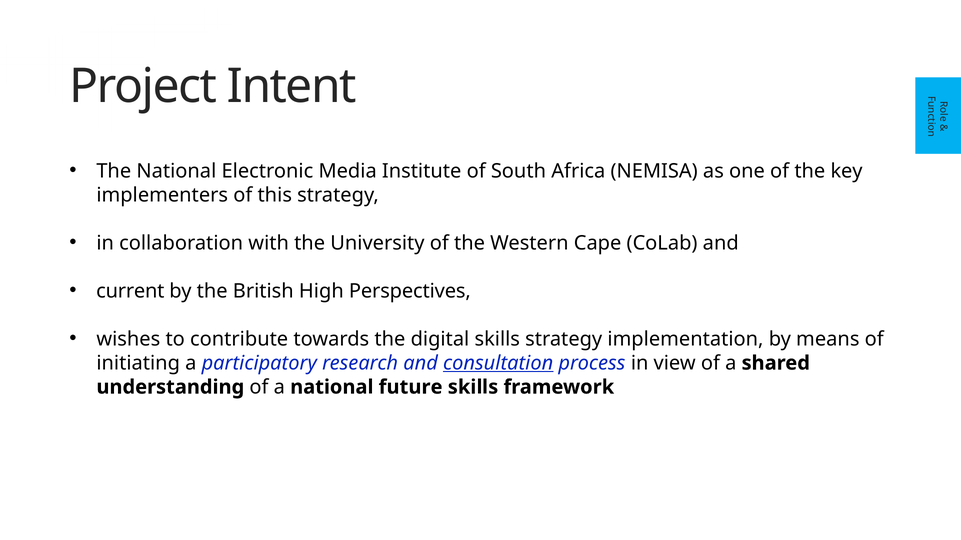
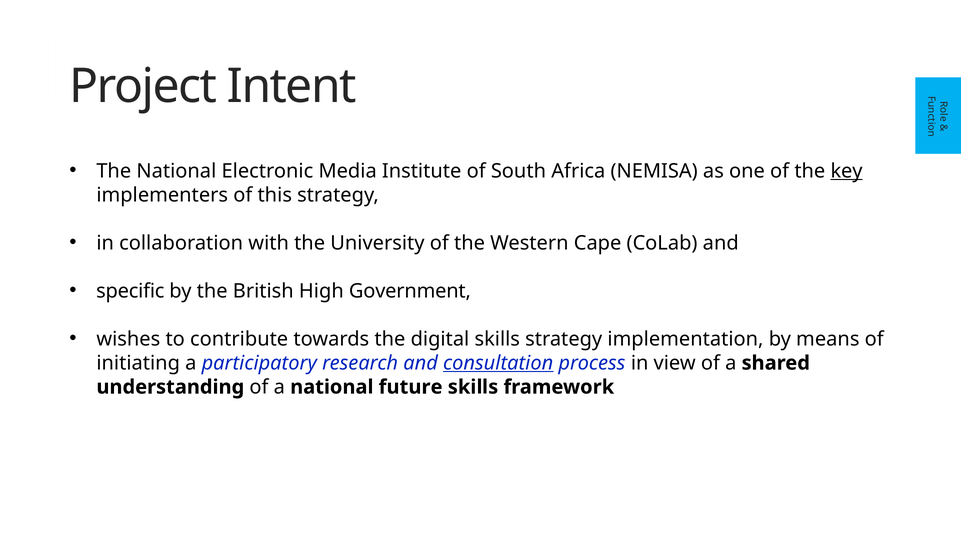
key underline: none -> present (847, 171)
current: current -> specific (130, 291)
Perspectives: Perspectives -> Government (410, 291)
